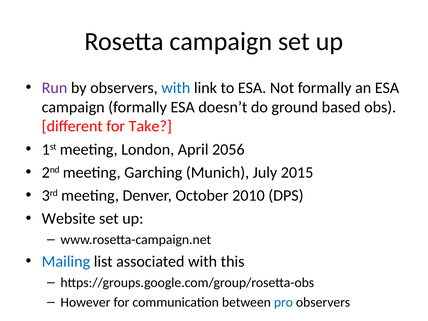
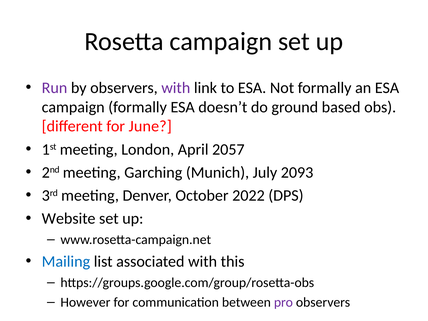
with colour: blue -> purple (176, 88)
Take: Take -> June (150, 126)
2056: 2056 -> 2057 (228, 149)
2015: 2015 -> 2093 (297, 173)
2010: 2010 -> 2022 (248, 196)
pro colour: blue -> purple (283, 302)
